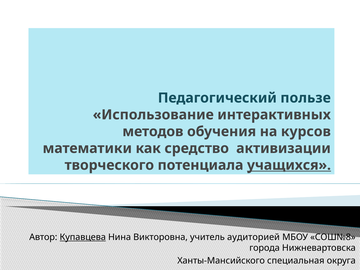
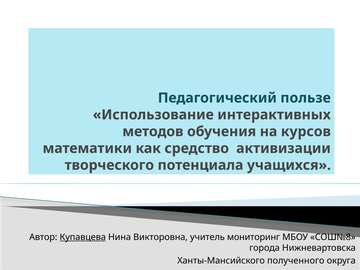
учащихся underline: present -> none (289, 165)
аудиторией: аудиторией -> мониторинг (254, 237)
специальная: специальная -> полученного (296, 261)
